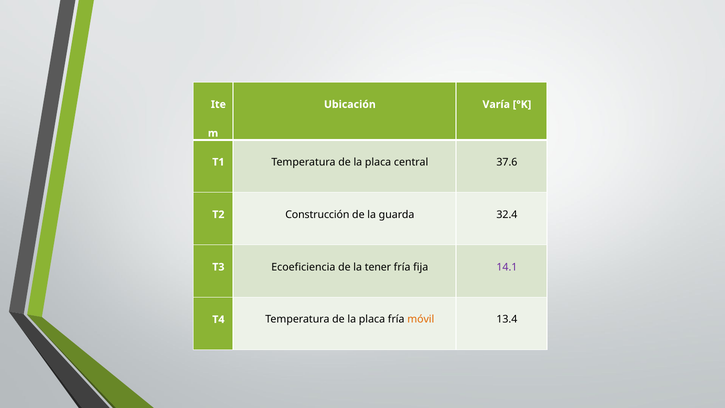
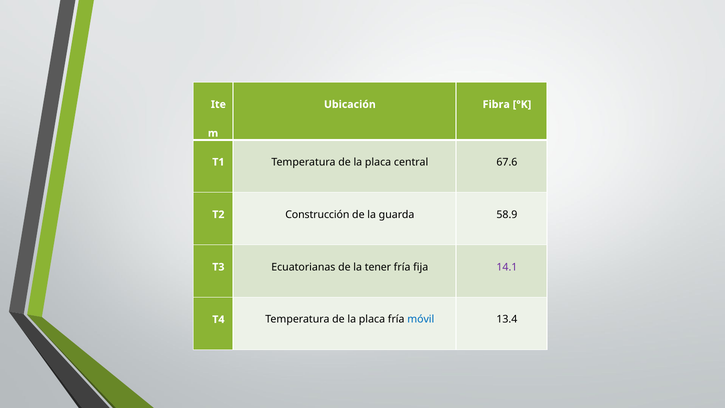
Varía: Varía -> Fibra (496, 104)
37.6: 37.6 -> 67.6 (507, 162)
32.4: 32.4 -> 58.9 (507, 214)
Ecoeficiencia: Ecoeficiencia -> Ecuatorianas (303, 267)
móvil colour: orange -> blue (421, 319)
